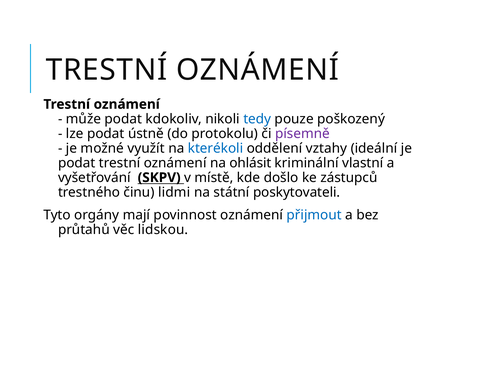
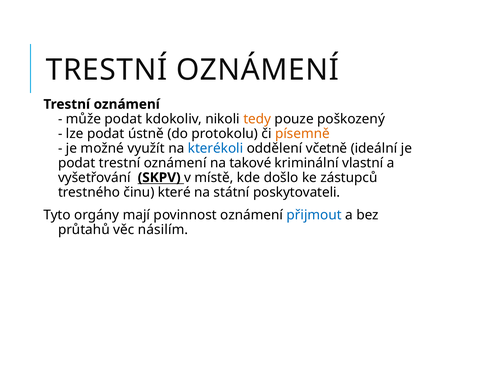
tedy colour: blue -> orange (257, 119)
písemně colour: purple -> orange (302, 134)
vztahy: vztahy -> včetně (327, 148)
ohlásit: ohlásit -> takové (250, 163)
lidmi: lidmi -> které (174, 192)
lidskou: lidskou -> násilím (163, 230)
